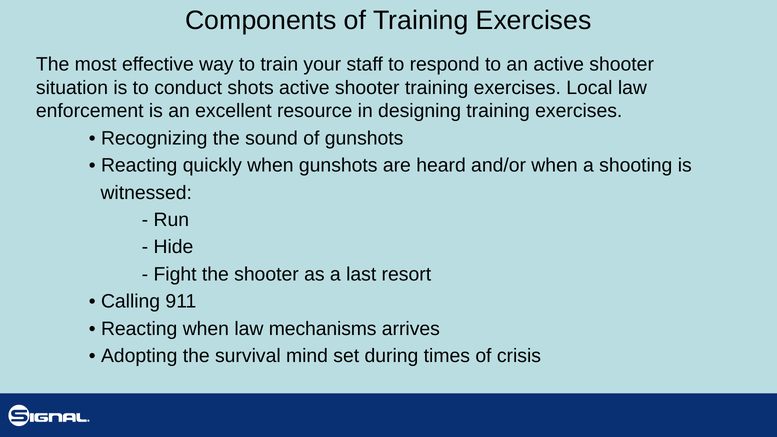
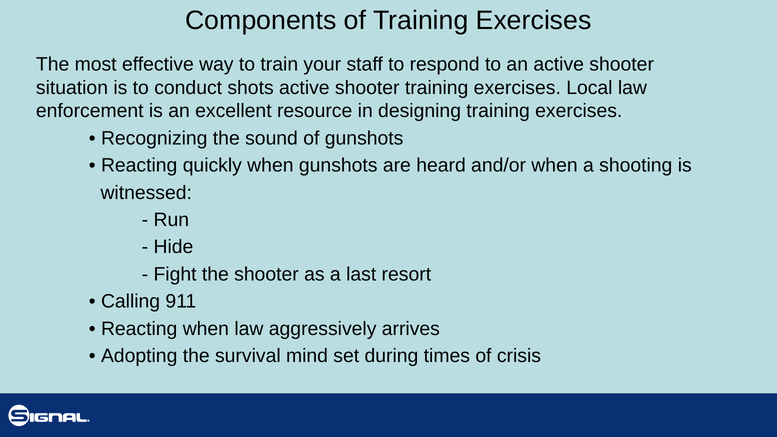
mechanisms: mechanisms -> aggressively (323, 329)
